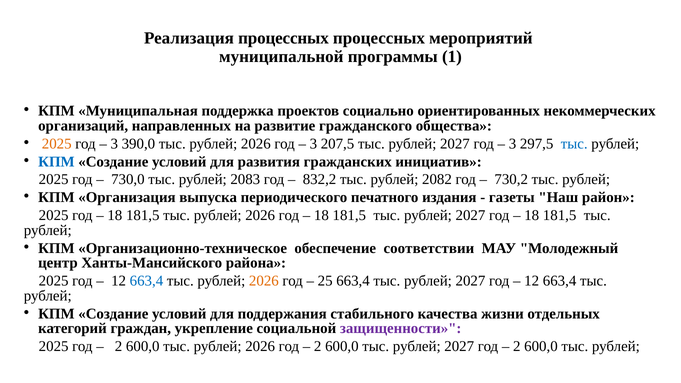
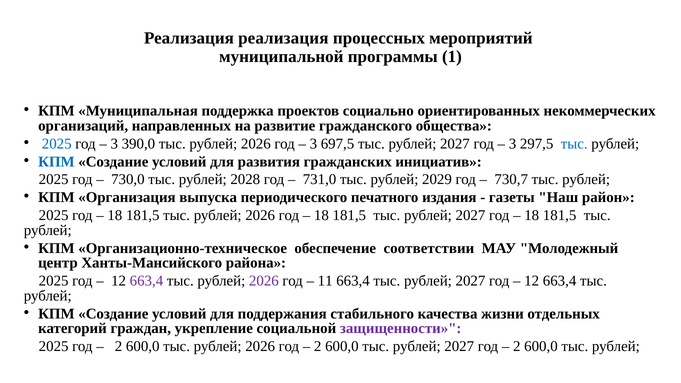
Реализация процессных: процессных -> реализация (283, 38)
2025 colour: orange -> blue (57, 144)
207,5: 207,5 -> 697,5 (338, 144)
2083: 2083 -> 2028 (245, 180)
832,2: 832,2 -> 731,0 (320, 180)
2082: 2082 -> 2029 (437, 180)
730,2: 730,2 -> 730,7 (511, 180)
663,4 colour: blue -> purple (146, 281)
2026 colour: orange -> purple (264, 281)
25: 25 -> 11 (325, 281)
